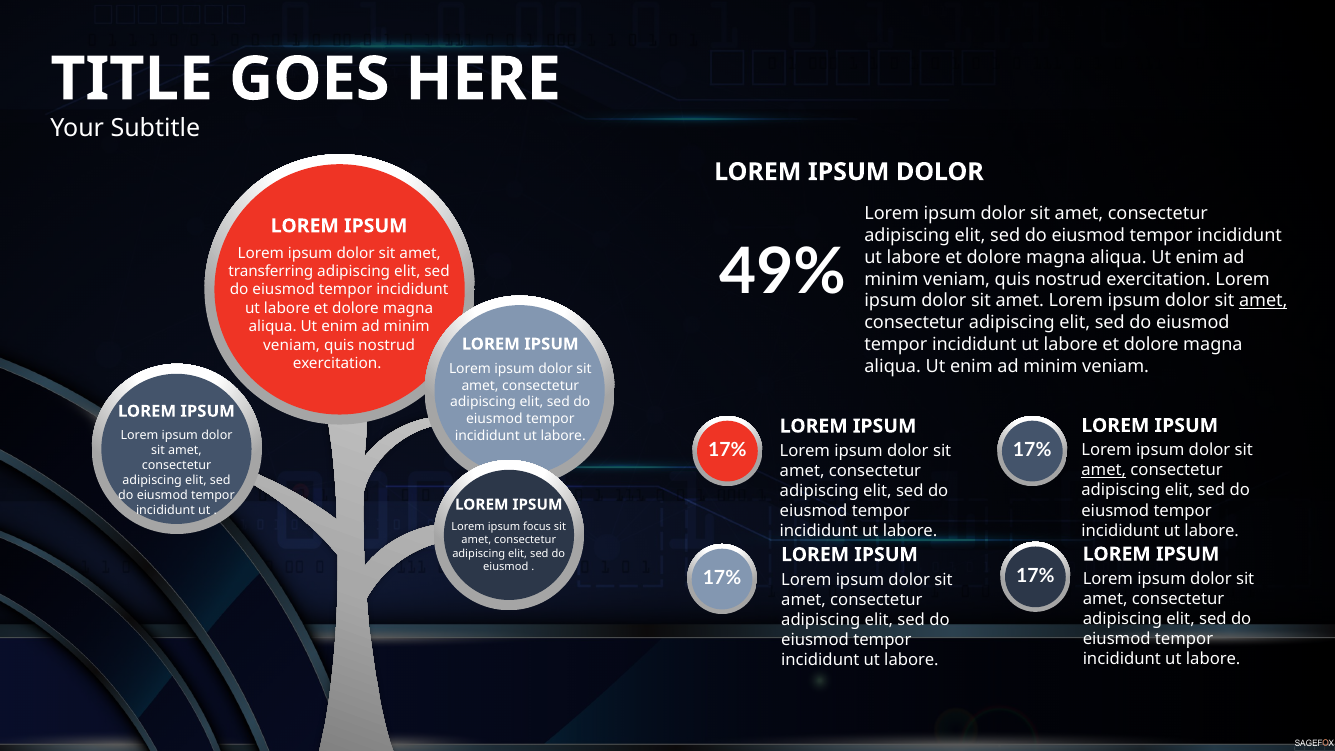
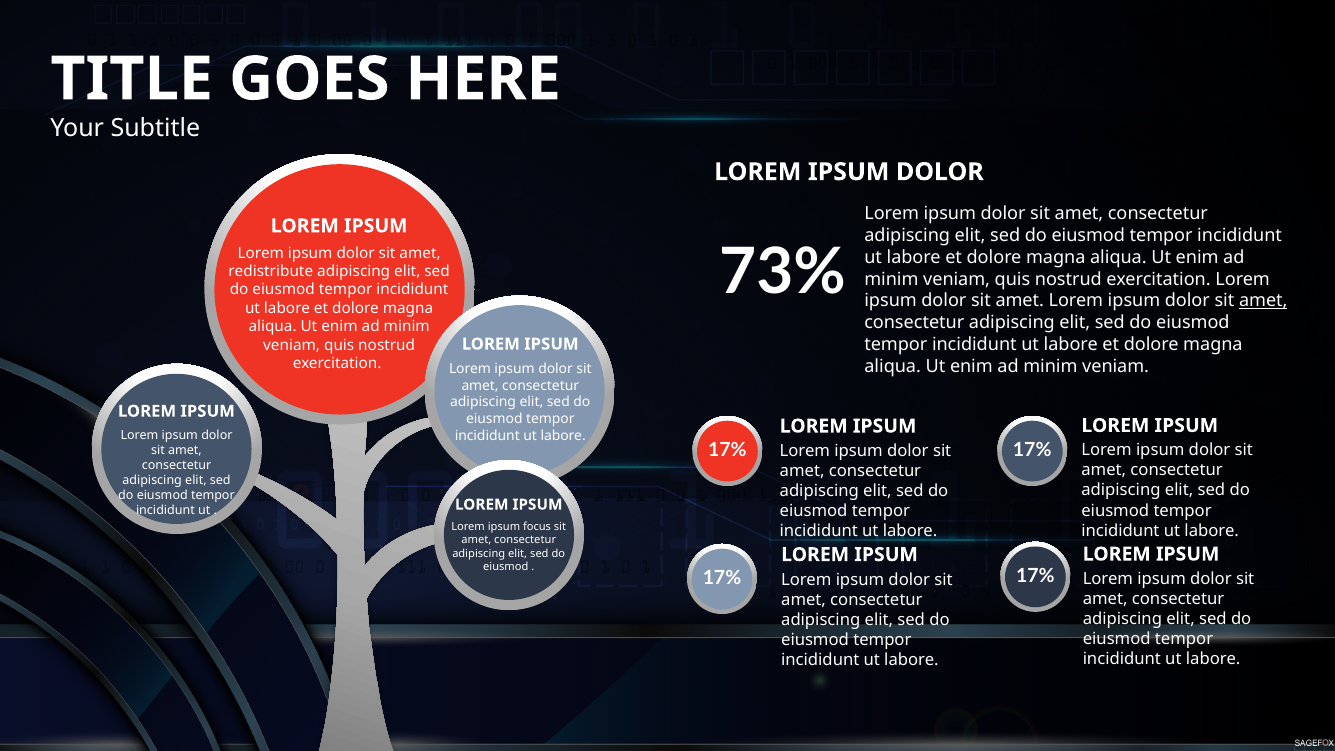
49%: 49% -> 73% (782, 272)
transferring: transferring -> redistribute (271, 272)
amet underline: present -> none (1104, 470)
